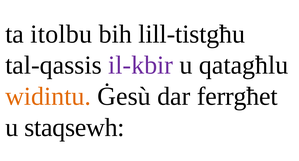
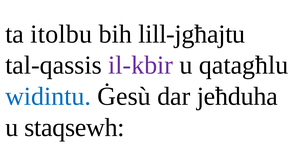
lill-tistgħu: lill-tistgħu -> lill-jgħajtu (192, 34)
widintu colour: orange -> blue (48, 96)
ferrgħet: ferrgħet -> jeħduha (237, 96)
